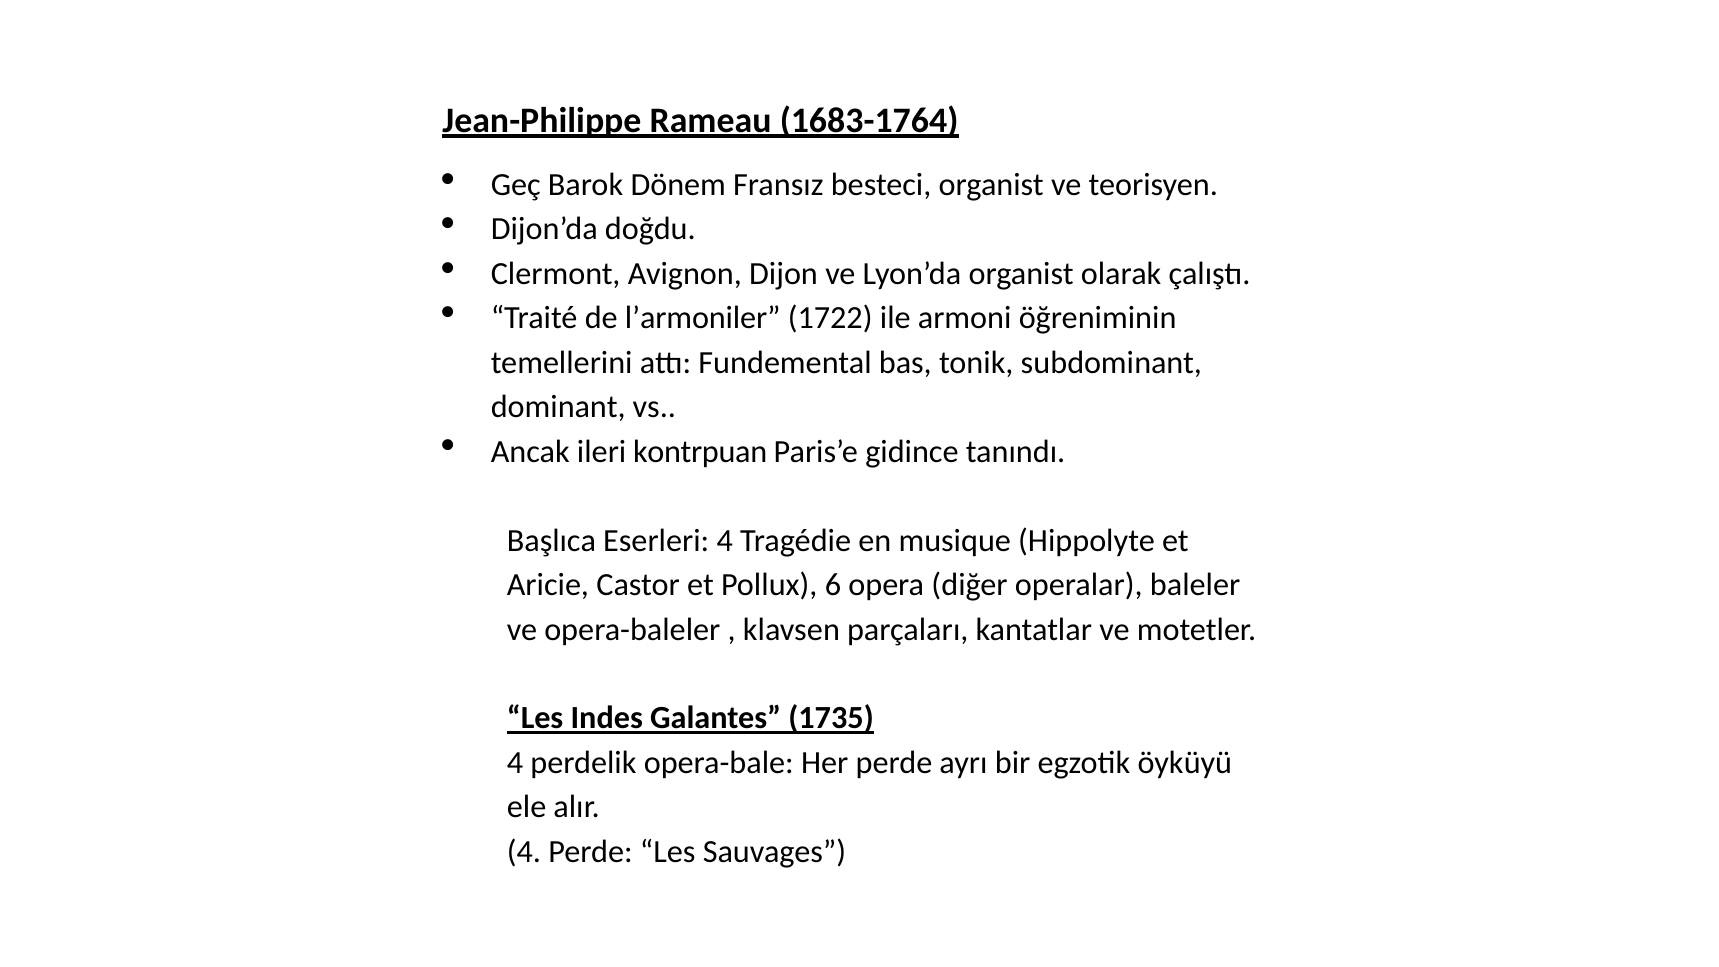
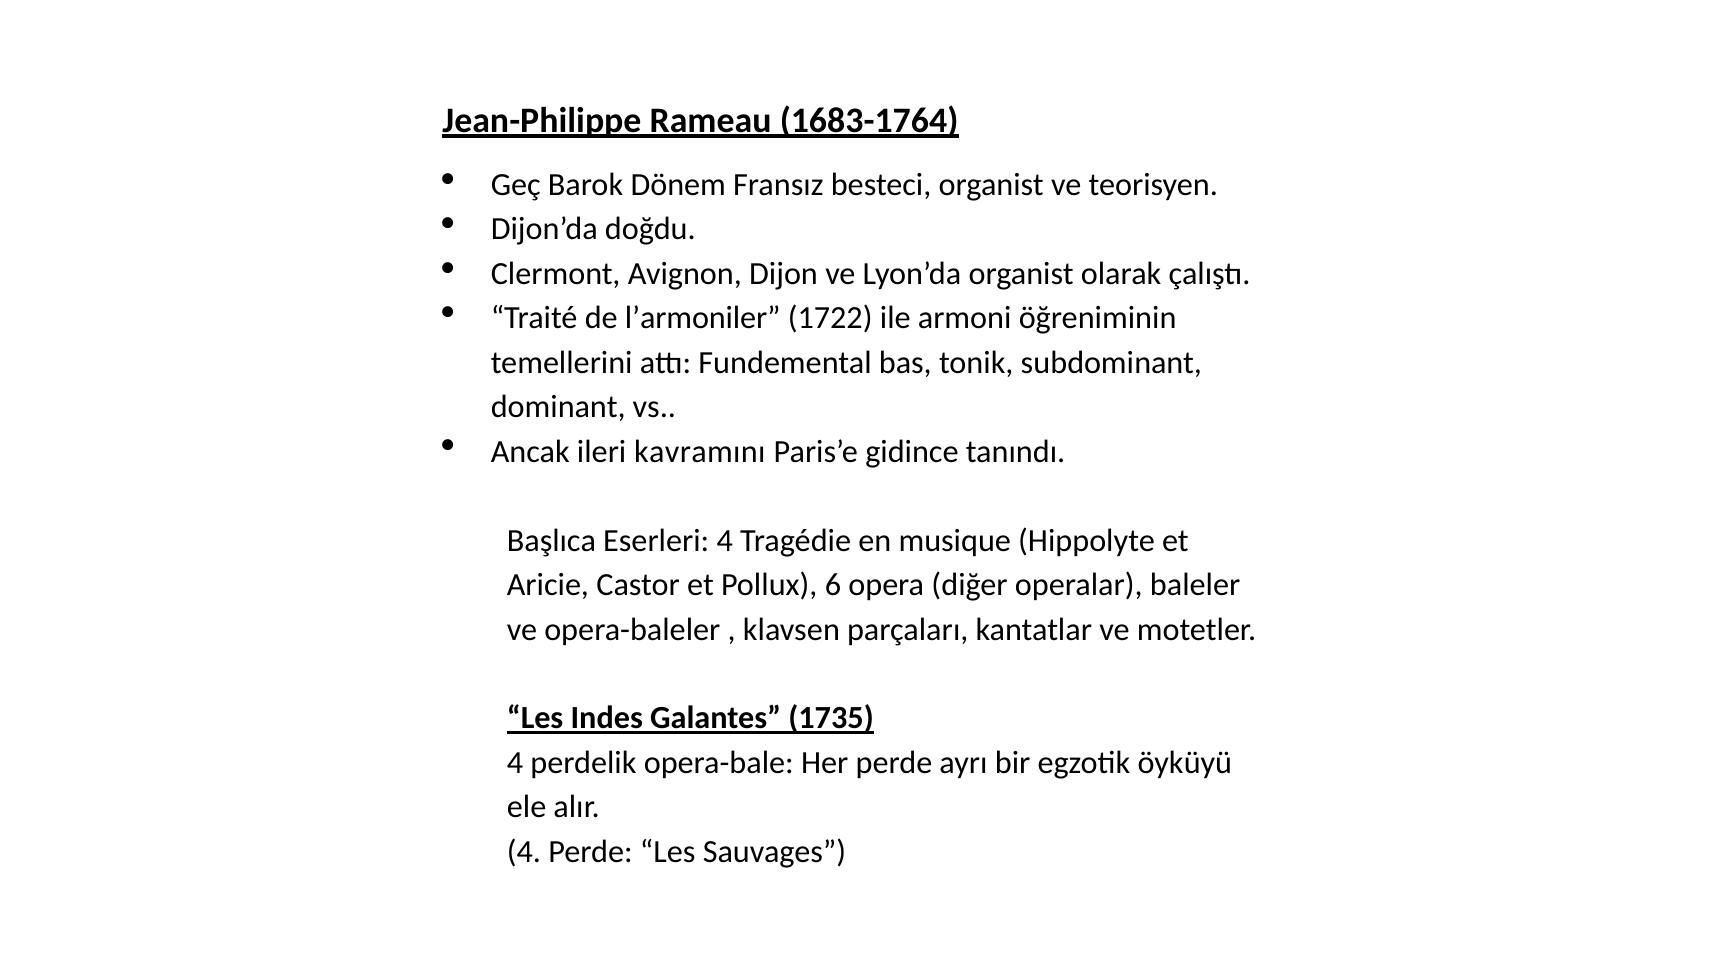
kontrpuan: kontrpuan -> kavramını (700, 452)
